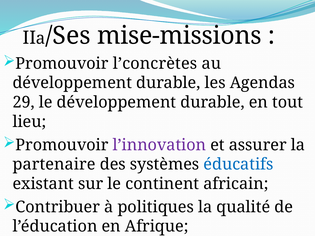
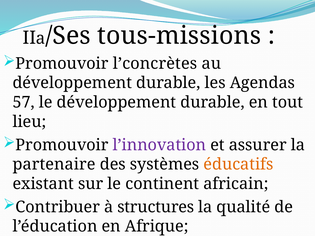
mise-missions: mise-missions -> tous-missions (179, 36)
29: 29 -> 57 (24, 102)
éducatifs colour: blue -> orange (238, 165)
politiques: politiques -> structures (156, 207)
